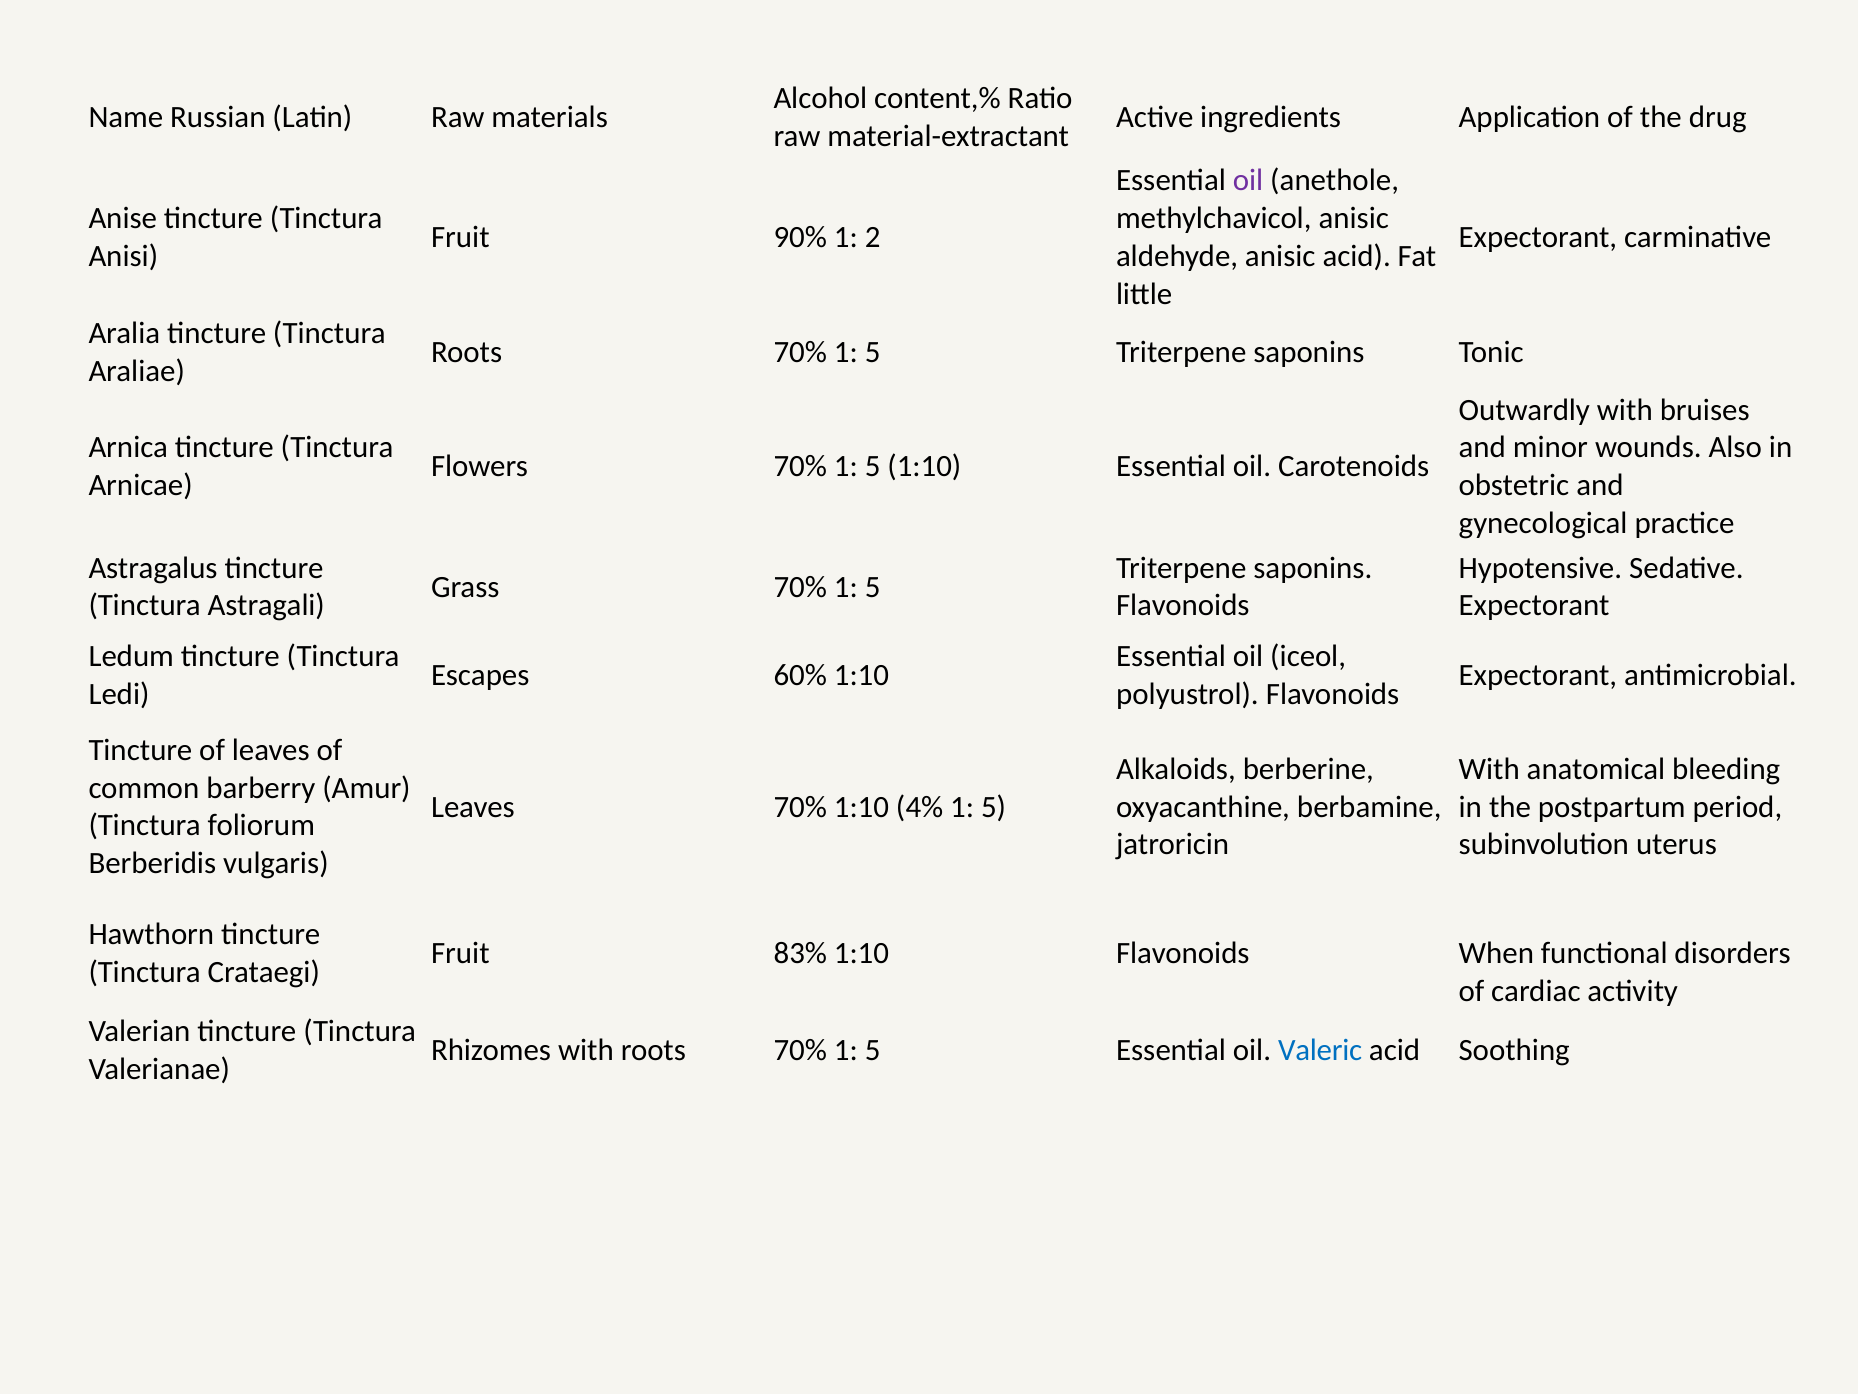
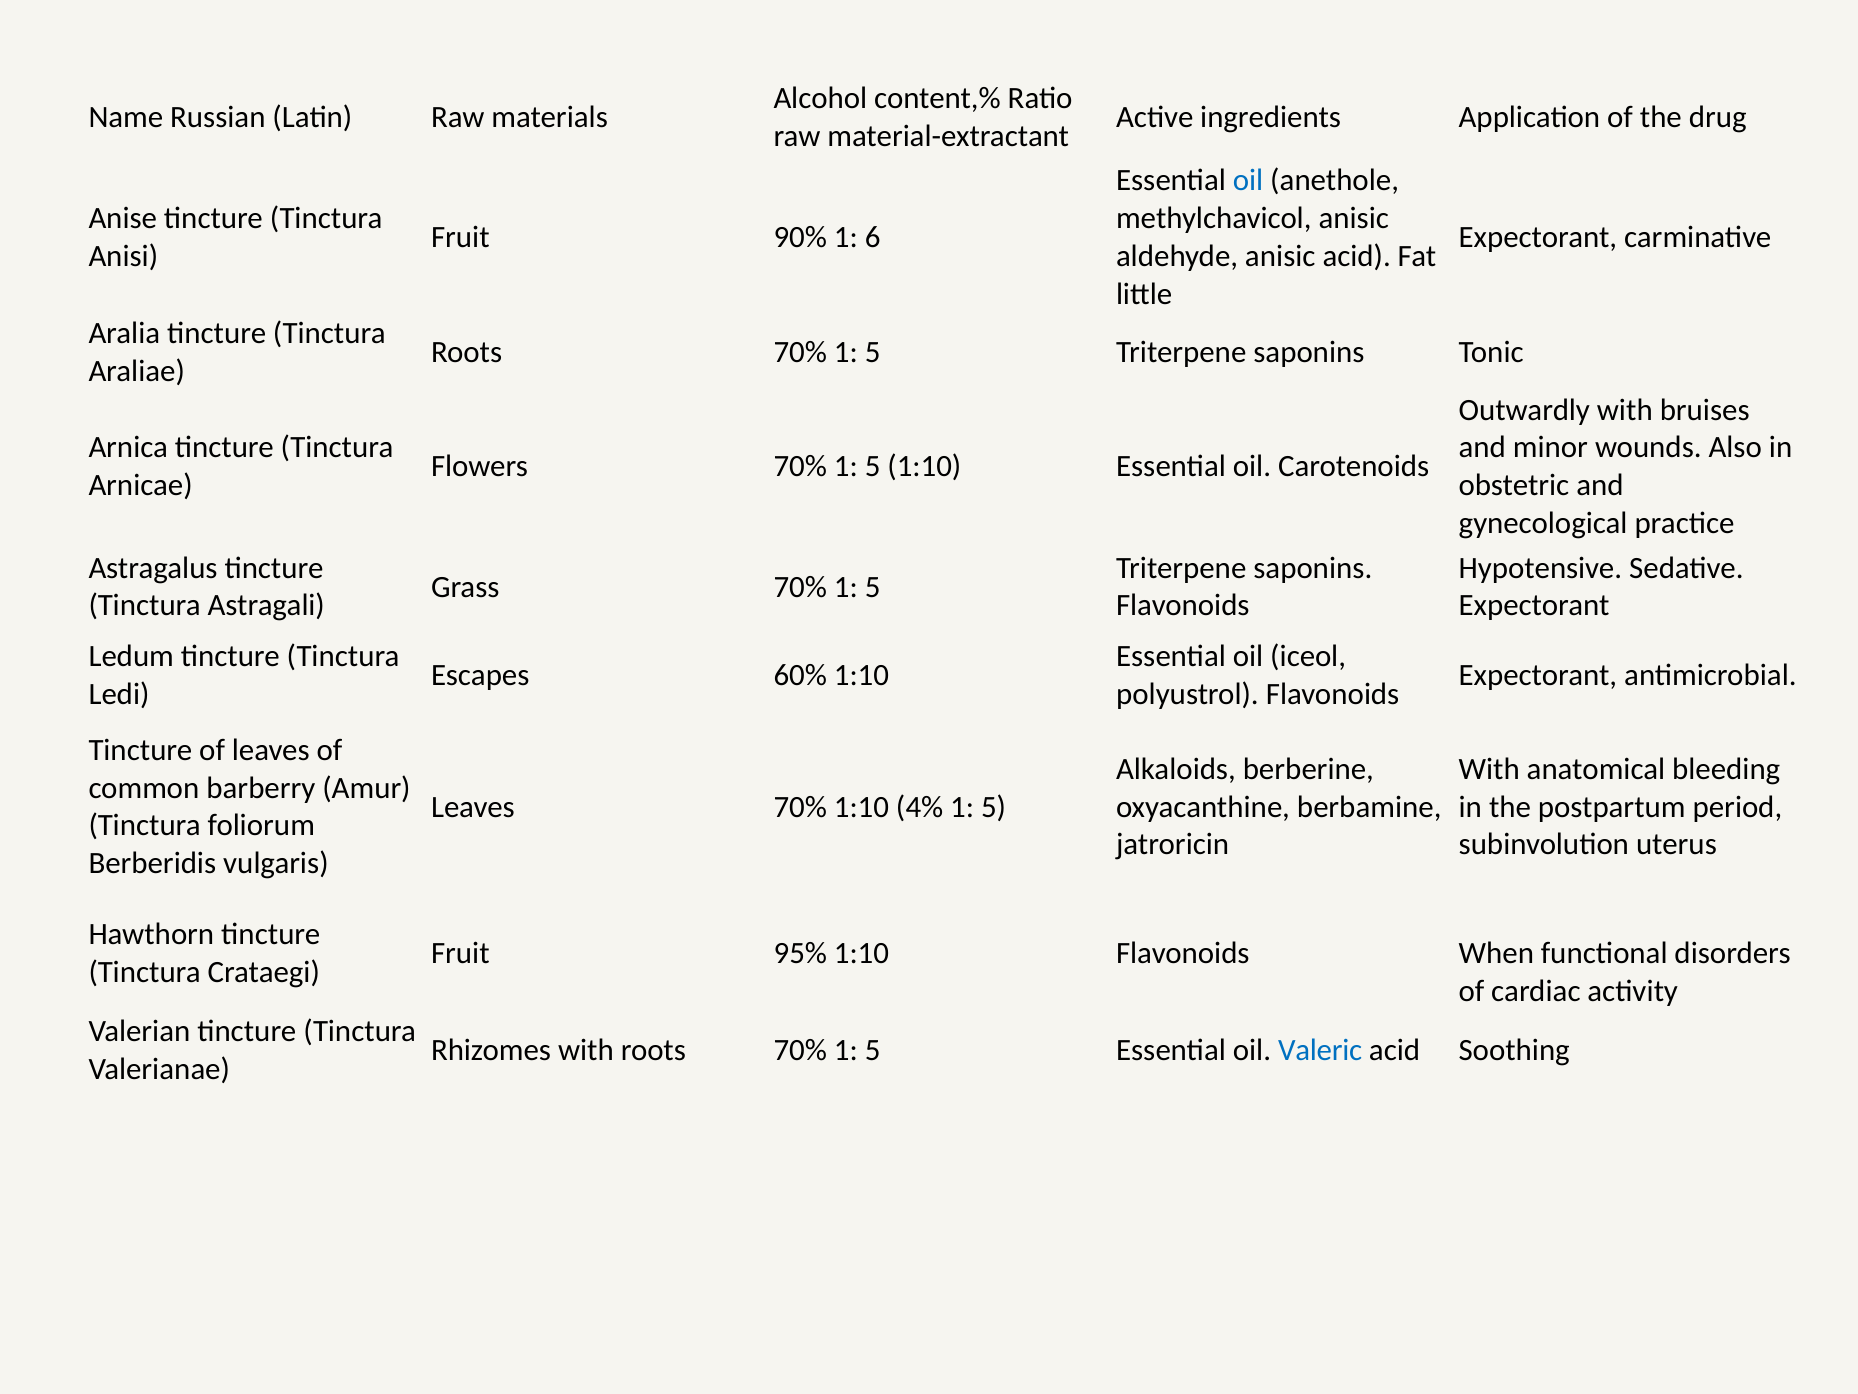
oil colour: purple -> blue (1248, 181)
2: 2 -> 6 (873, 237)
83%: 83% -> 95% (800, 953)
